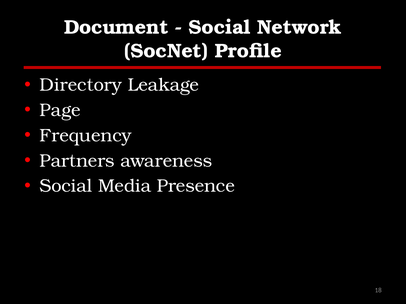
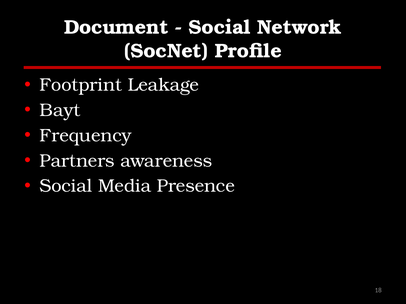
Directory: Directory -> Footprint (81, 85)
Page: Page -> Bayt (60, 110)
